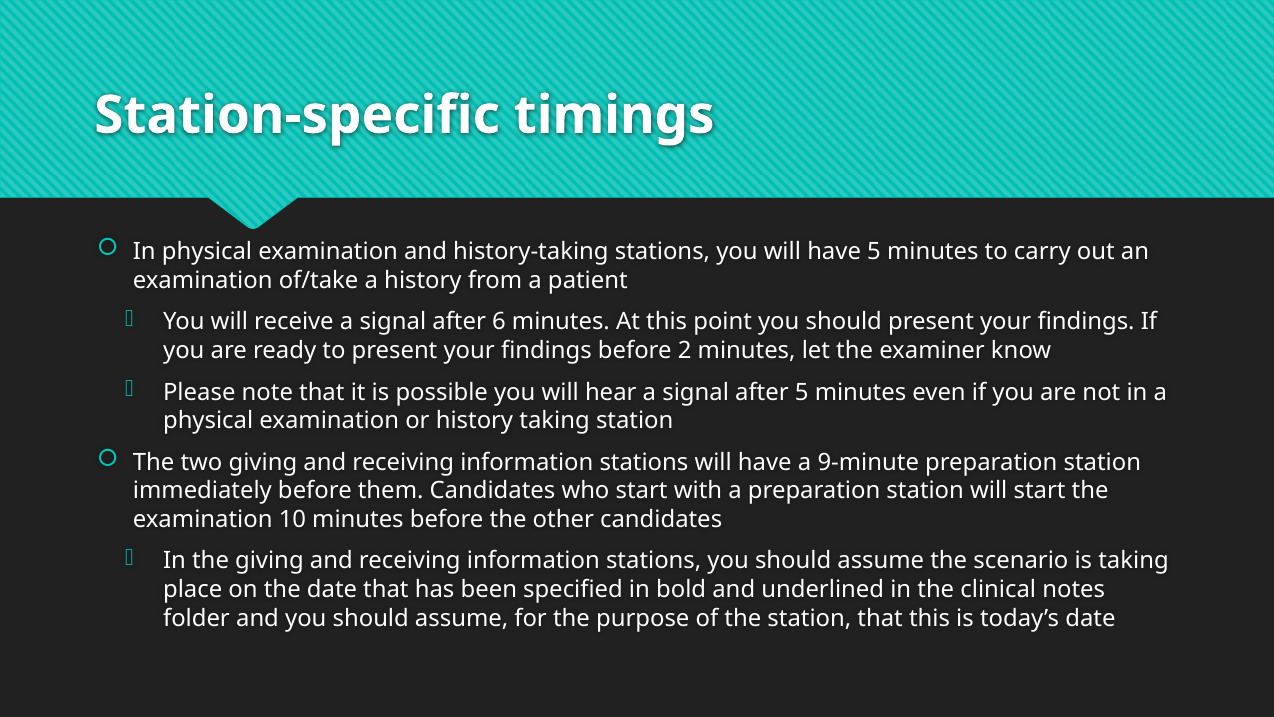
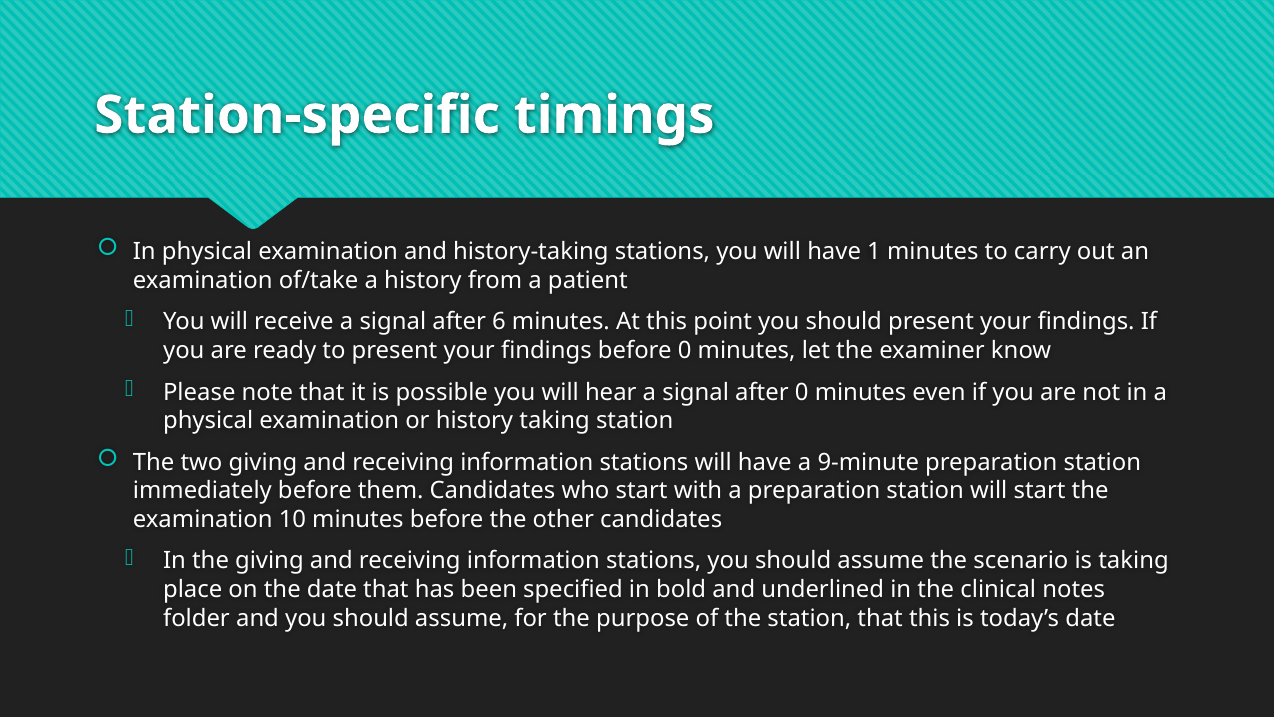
have 5: 5 -> 1 (874, 252)
before 2: 2 -> 0 (685, 351)
after 5: 5 -> 0 (802, 392)
